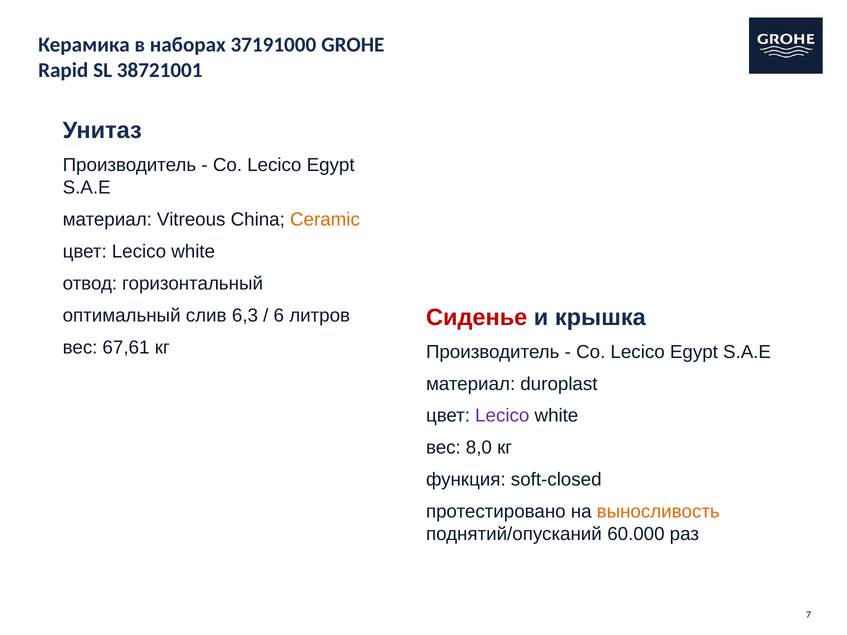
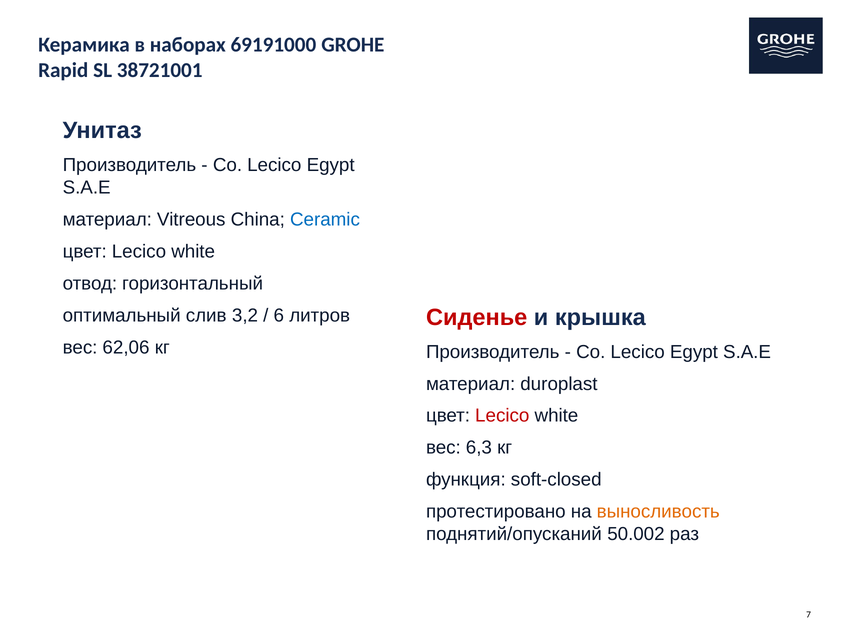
37191000: 37191000 -> 69191000 (273, 45)
Ceramic colour: orange -> blue (325, 220)
6,3: 6,3 -> 3,2 (245, 316)
67,61: 67,61 -> 62,06 (126, 348)
Lecico colour: purple -> red (502, 416)
8,0: 8,0 -> 6,3 (479, 448)
60.000: 60.000 -> 50.002 (636, 534)
